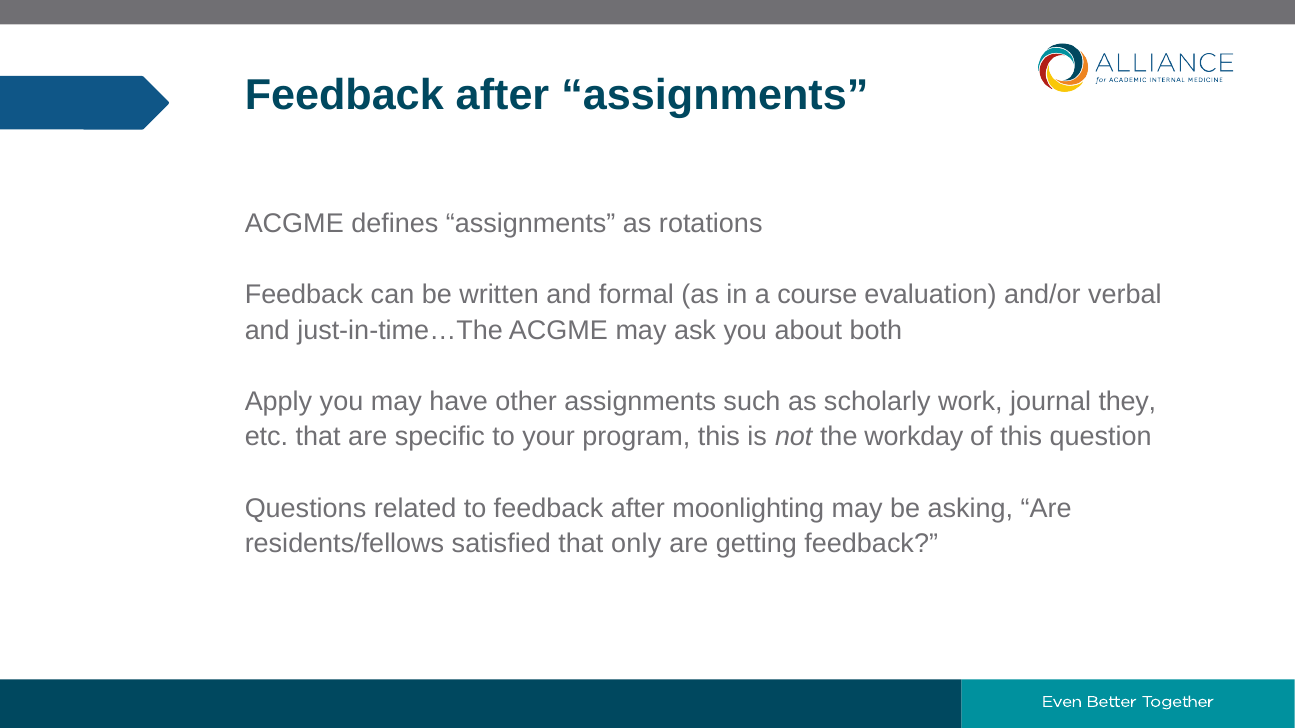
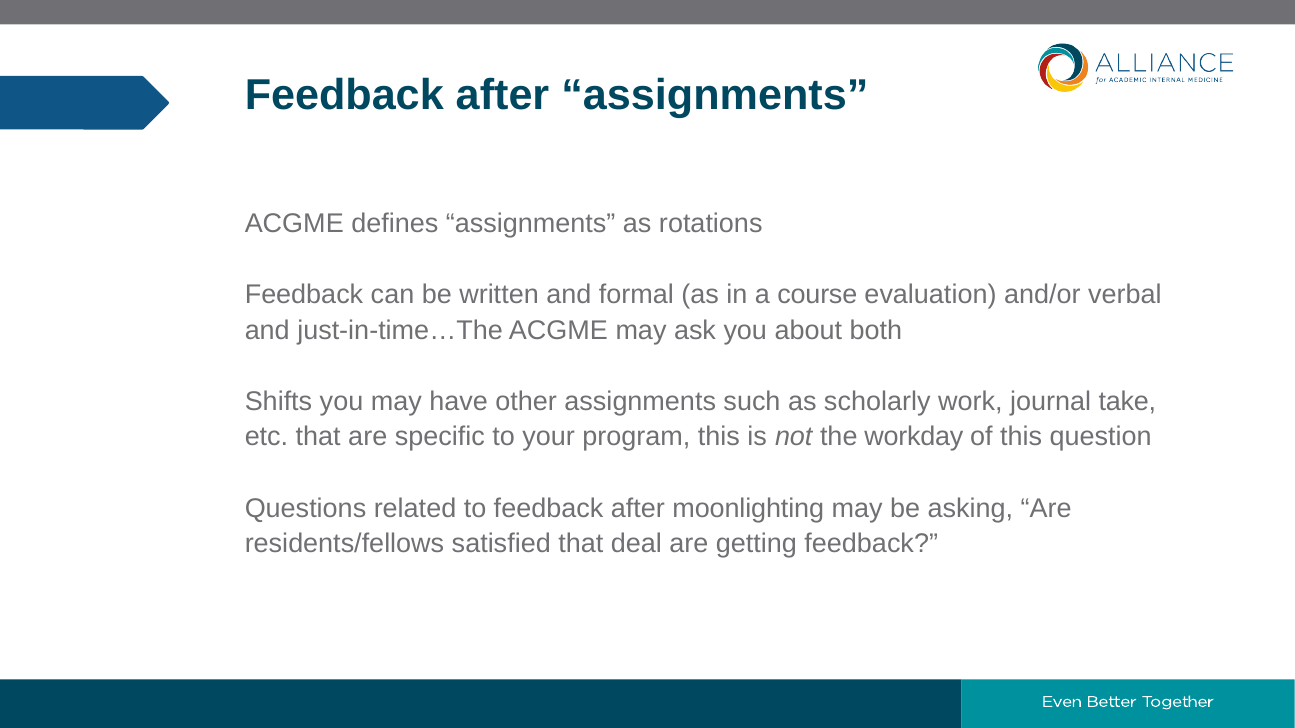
Apply: Apply -> Shifts (278, 402)
they: they -> take (1127, 402)
only: only -> deal (636, 544)
